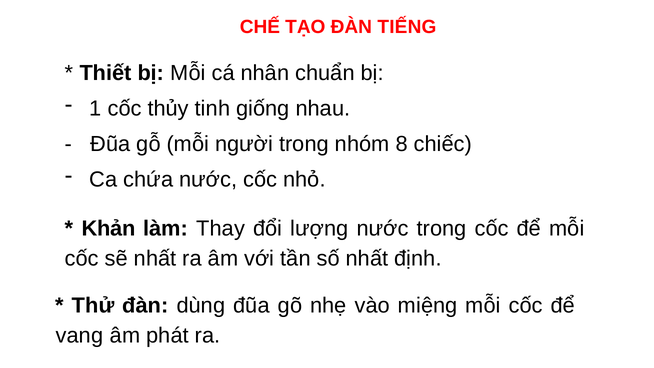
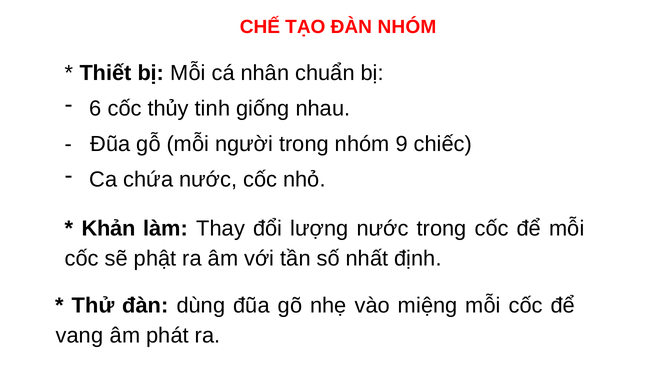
ĐÀN TIẾNG: TIẾNG -> NHÓM (407, 27)
1: 1 -> 6 (96, 108)
8: 8 -> 9 (402, 144)
sẽ nhất: nhất -> phật (155, 258)
